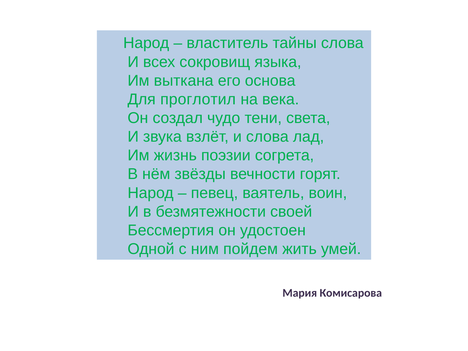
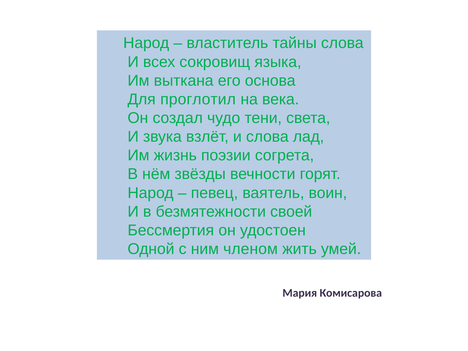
пойдем: пойдем -> членом (251, 249)
